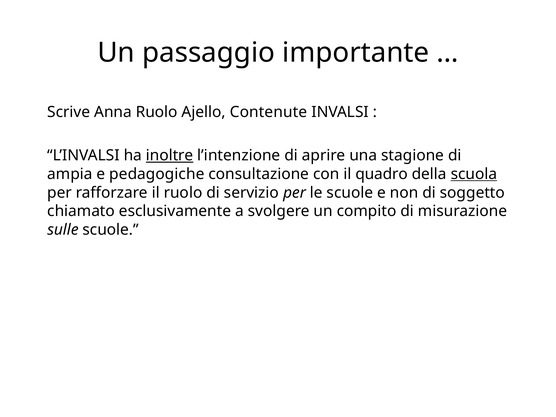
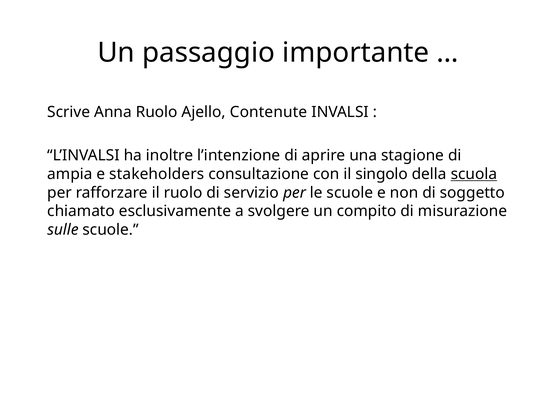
inoltre underline: present -> none (170, 155)
pedagogiche: pedagogiche -> stakeholders (157, 174)
quadro: quadro -> singolo (382, 174)
